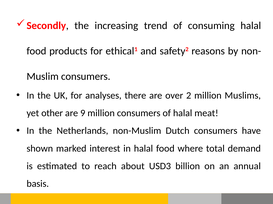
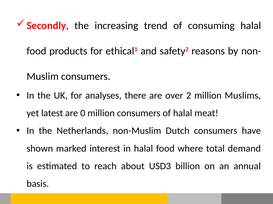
other: other -> latest (52, 113)
9: 9 -> 0 (83, 113)
